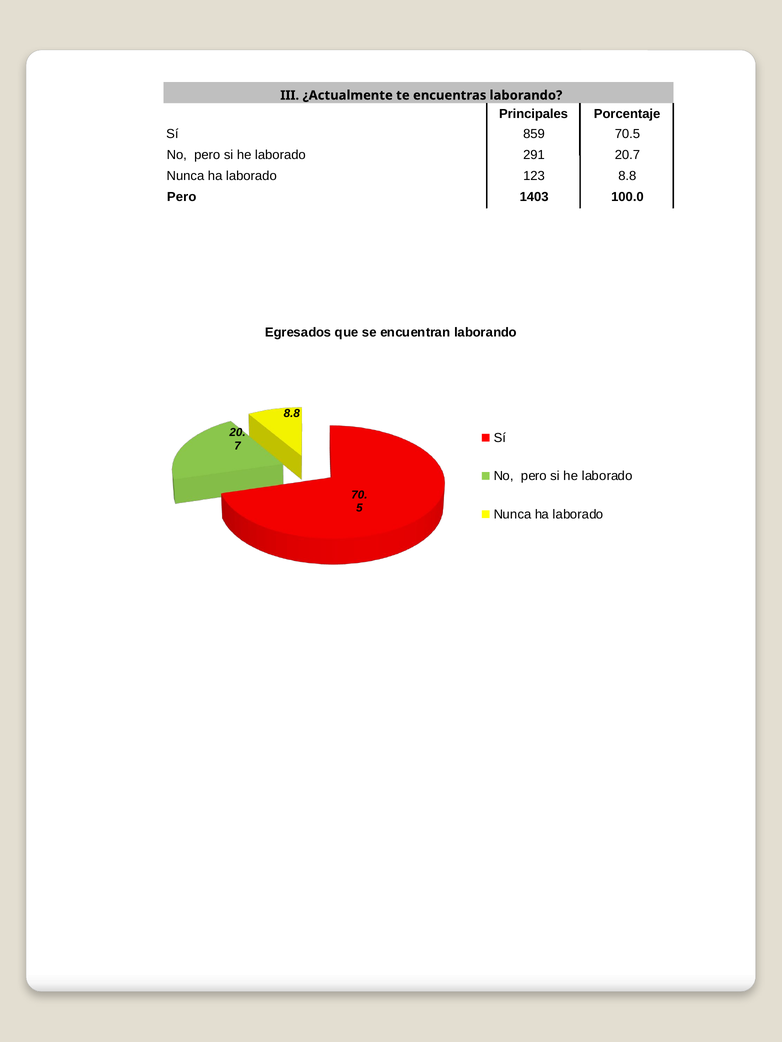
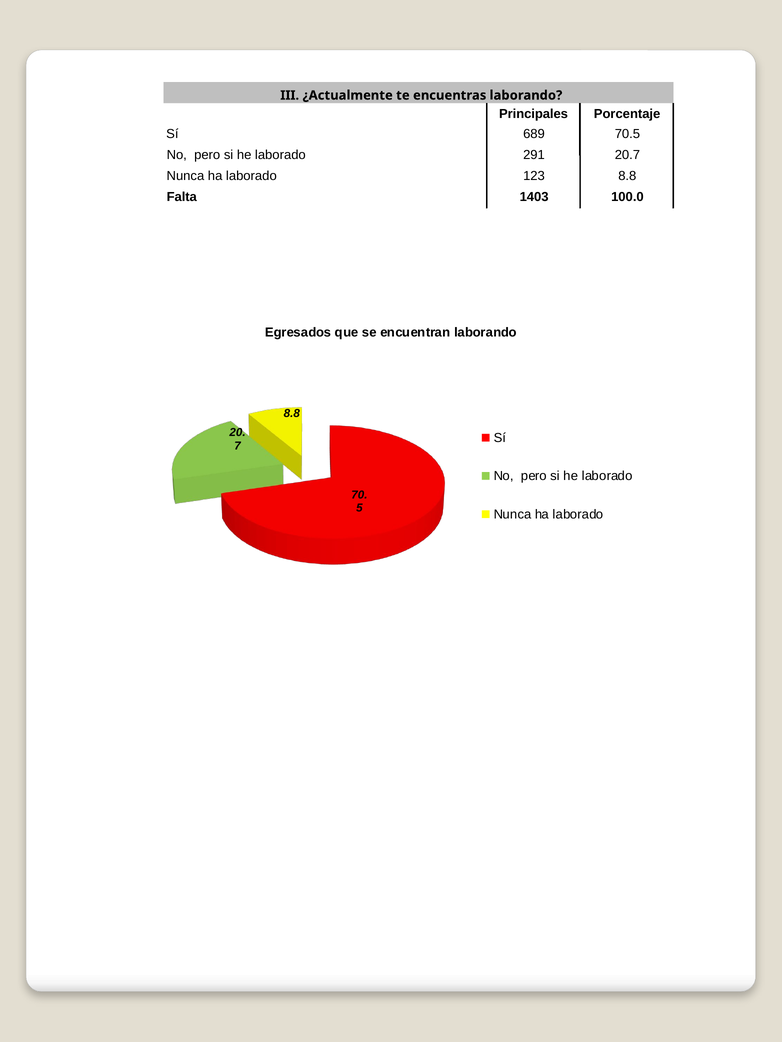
859: 859 -> 689 (534, 134)
Pero: Pero -> Falta (182, 197)
